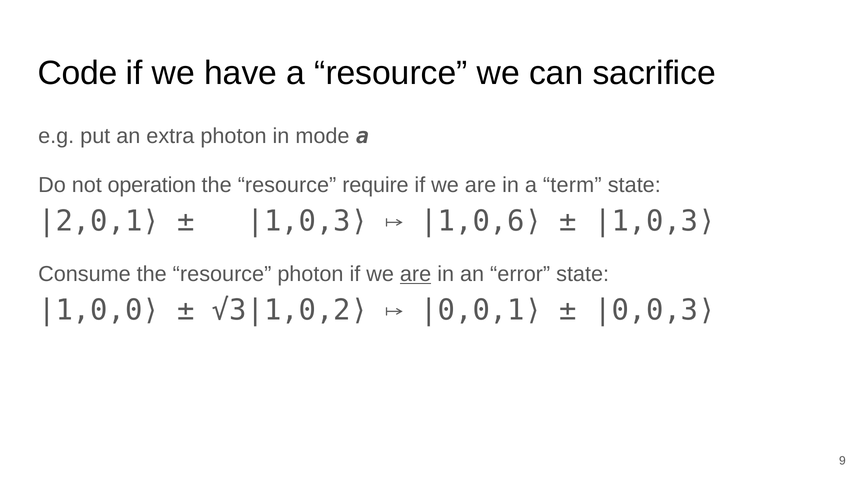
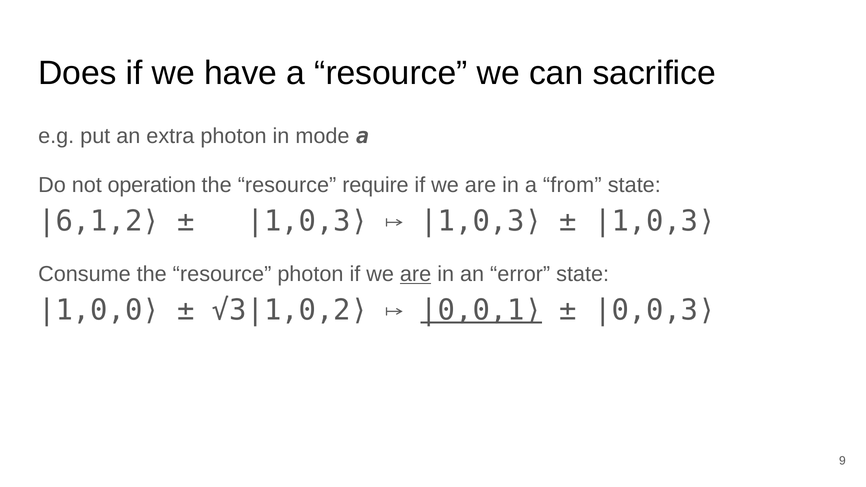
Code: Code -> Does (77, 73)
term: term -> from (572, 185)
∣2,0,1⟩: ∣2,0,1⟩ -> ∣6,1,2⟩ (99, 221)
∣1,0,3⟩ ∣1,0,6⟩: ∣1,0,6⟩ -> ∣1,0,3⟩ (481, 221)
∣0,0,1⟩ underline: none -> present (481, 310)
